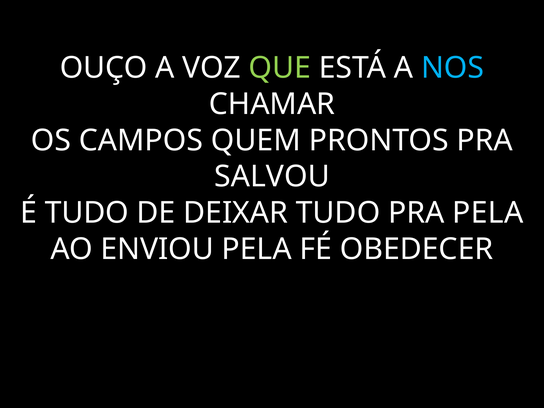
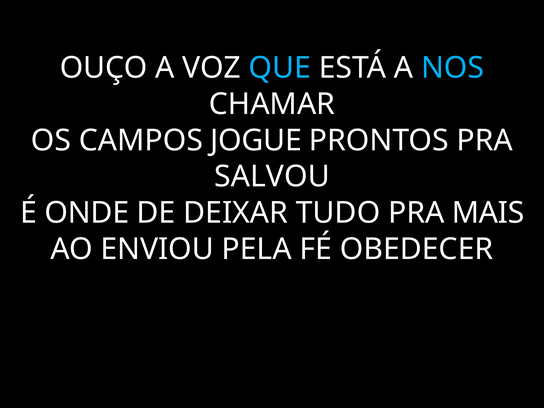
QUE colour: light green -> light blue (280, 68)
QUEM: QUEM -> JOGUE (256, 140)
É TUDO: TUDO -> ONDE (87, 213)
PRA PELA: PELA -> MAIS (488, 213)
